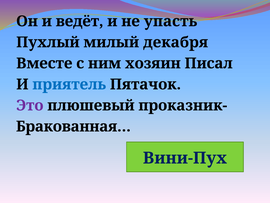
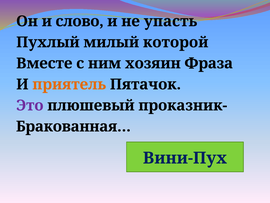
ведёт: ведёт -> слово (80, 21)
декабря: декабря -> которой (176, 42)
Писал: Писал -> Фраза (209, 63)
приятель colour: blue -> orange (69, 84)
